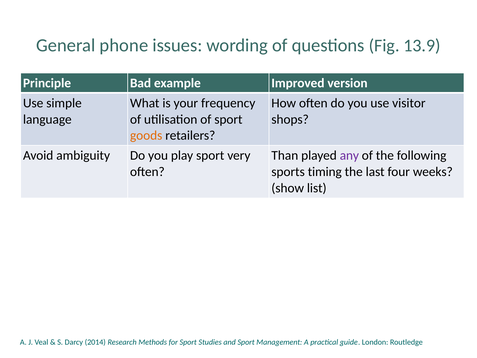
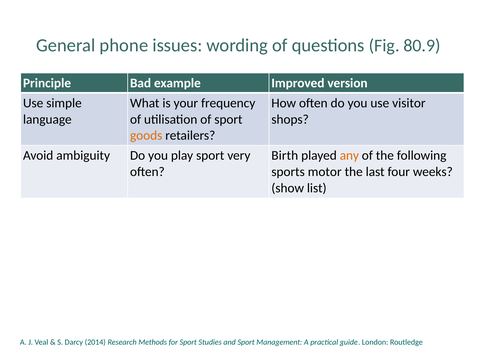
13.9: 13.9 -> 80.9 (422, 46)
Than: Than -> Birth (285, 155)
any colour: purple -> orange (349, 155)
timing: timing -> motor (325, 172)
